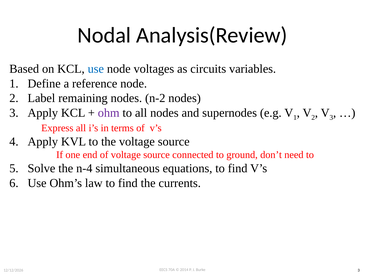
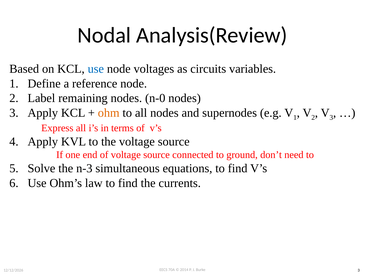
n-2: n-2 -> n-0 (155, 98)
ohm colour: purple -> orange (109, 113)
n-4: n-4 -> n-3 (84, 168)
